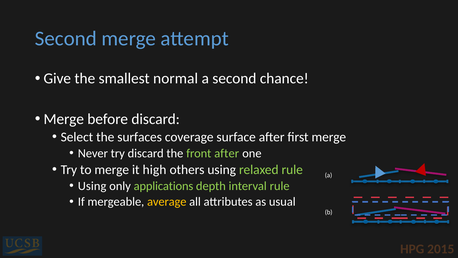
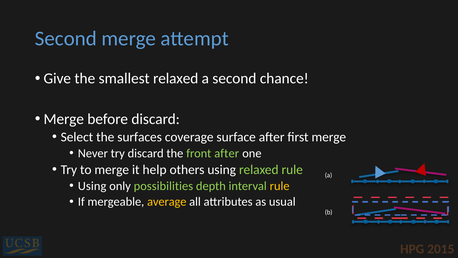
smallest normal: normal -> relaxed (176, 78)
high: high -> help (155, 169)
applications: applications -> possibilities (163, 186)
rule colour: light green -> yellow (280, 186)
